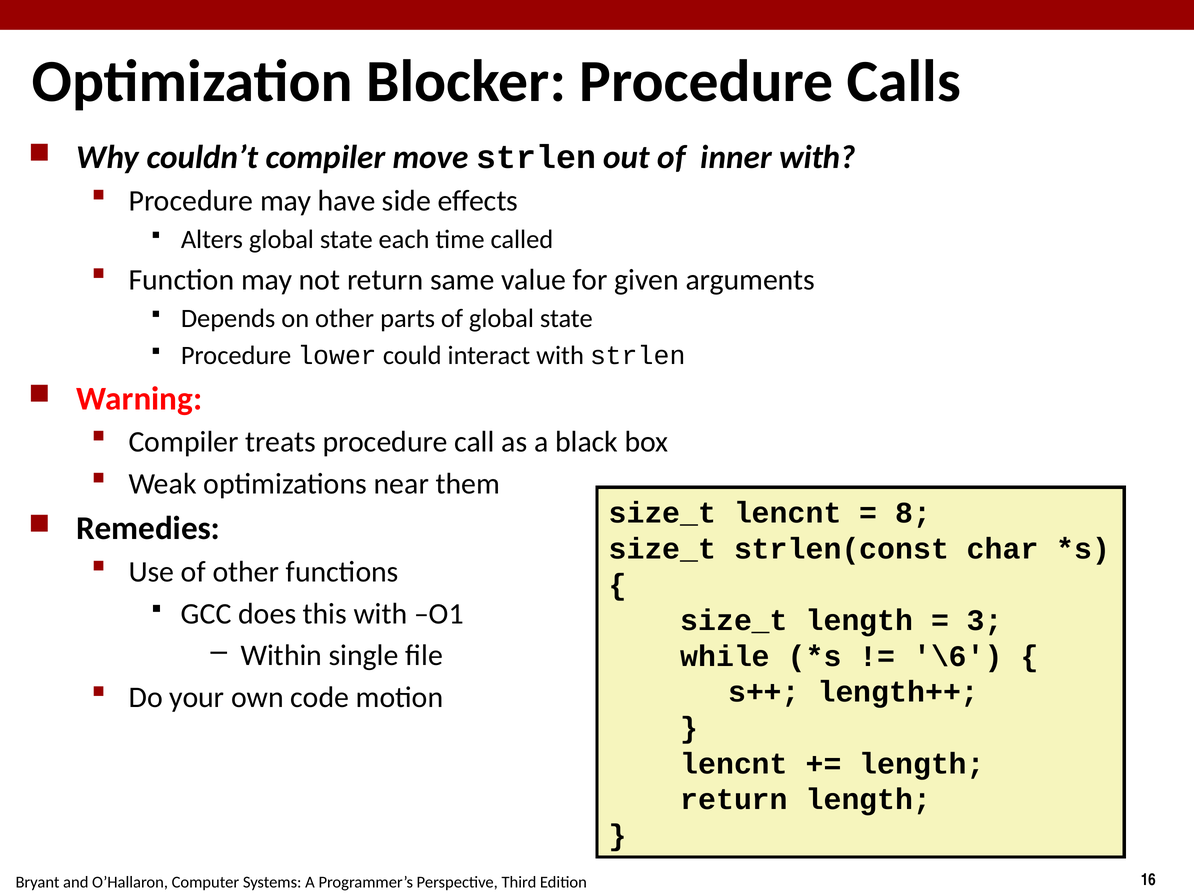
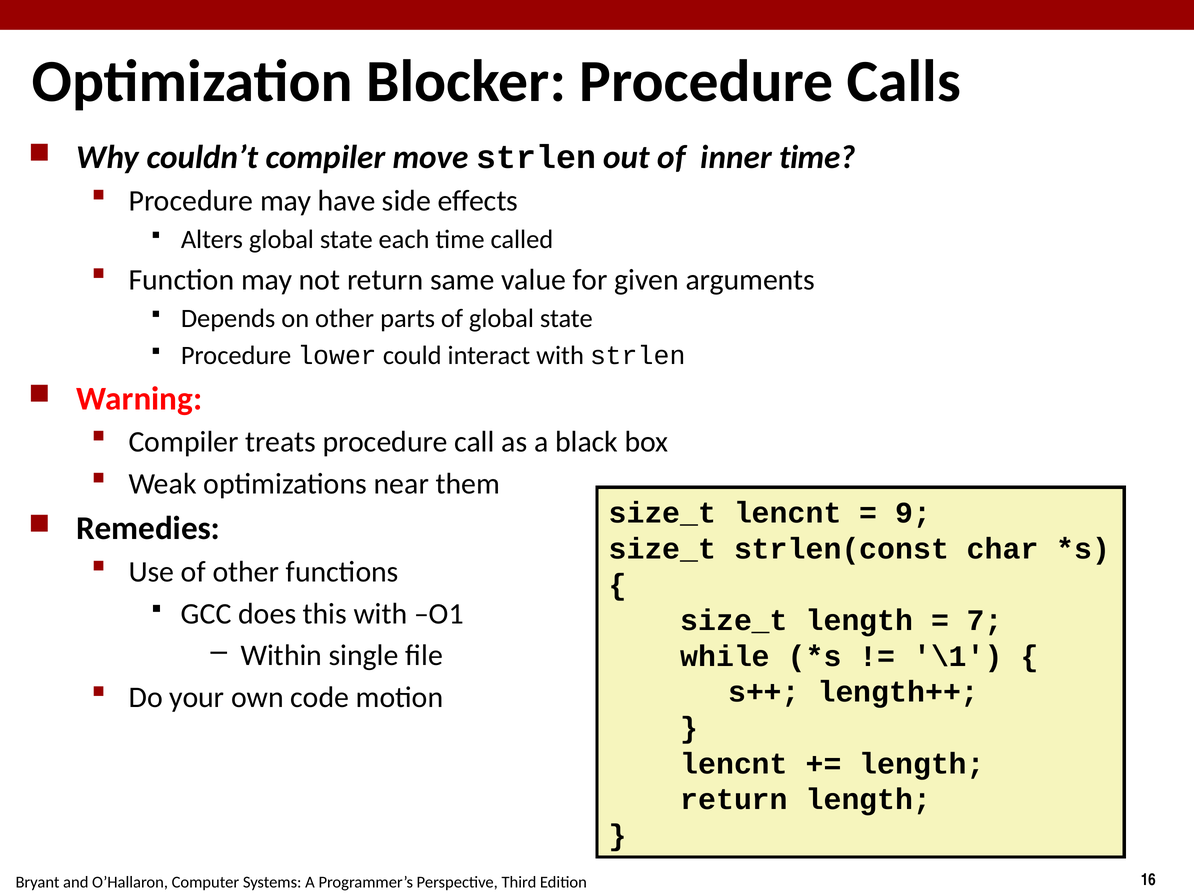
inner with: with -> time (817, 157)
8: 8 -> 9 (913, 513)
3: 3 -> 7 (985, 621)
\6: \6 -> \1 (958, 657)
